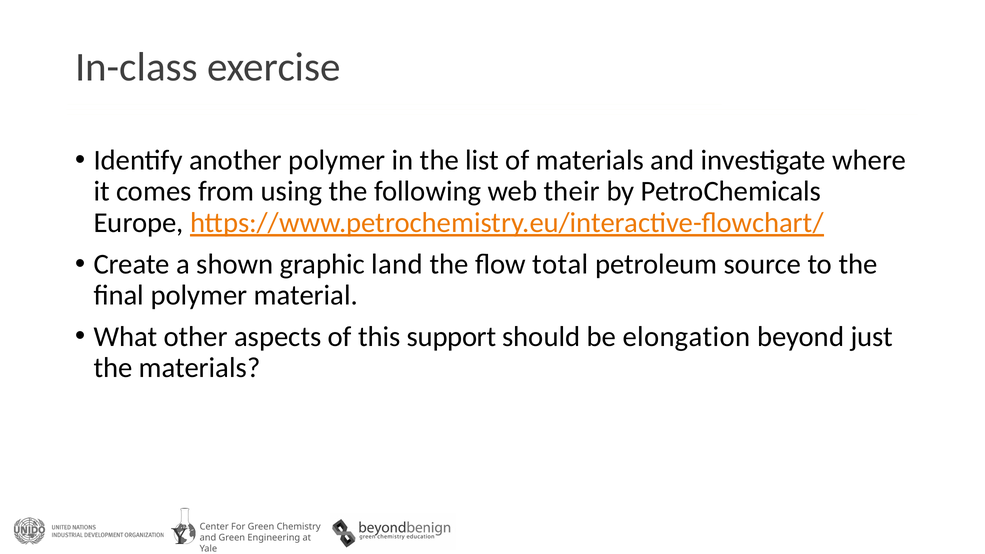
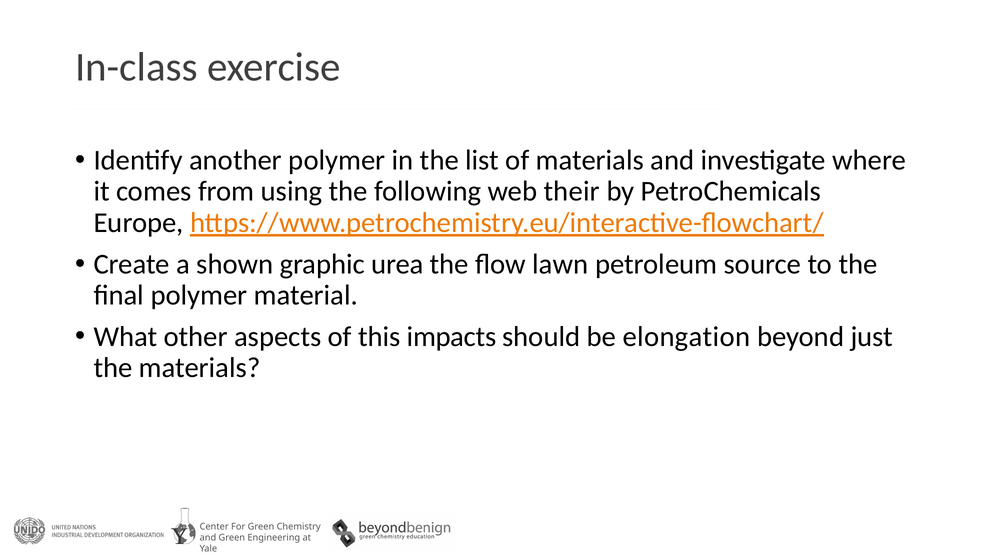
land: land -> urea (397, 264)
total: total -> lawn (560, 264)
support: support -> impacts (452, 337)
